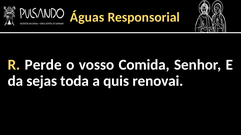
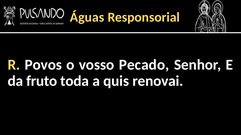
Perde: Perde -> Povos (43, 65)
Comida: Comida -> Pecado (144, 65)
sejas: sejas -> fruto (42, 81)
